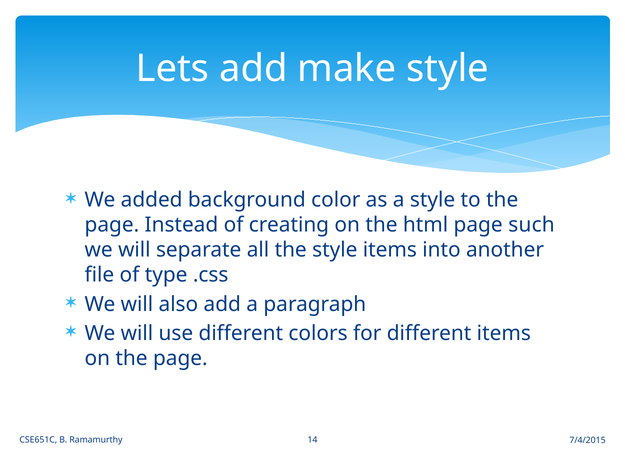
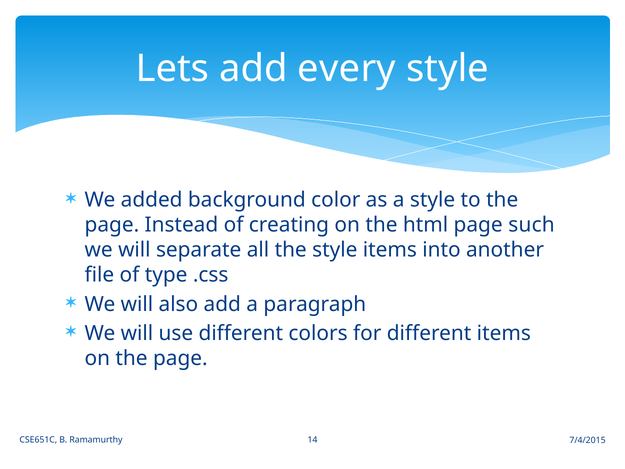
make: make -> every (347, 69)
